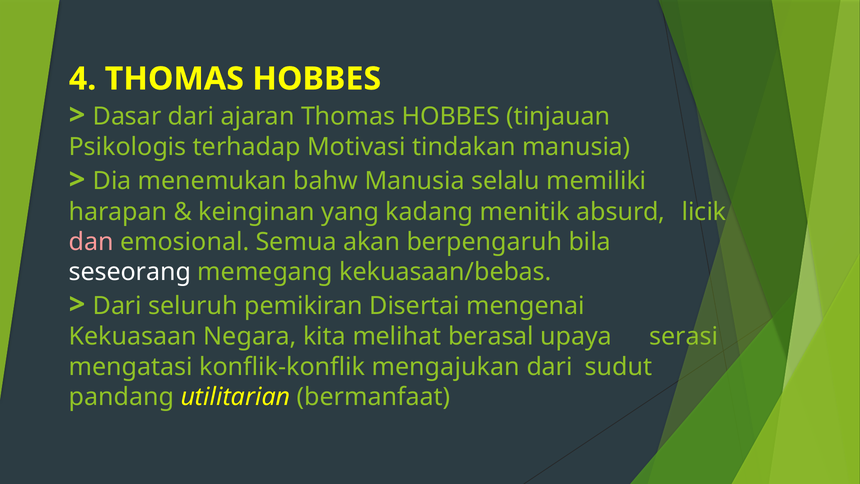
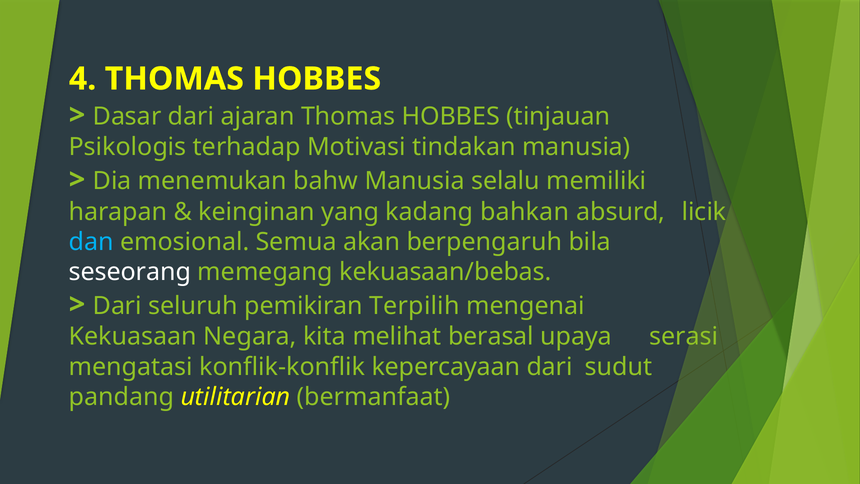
menitik: menitik -> bahkan (525, 212)
dan colour: pink -> light blue (91, 242)
Disertai: Disertai -> Terpilih (414, 306)
mengajukan: mengajukan -> kepercayaan (446, 367)
